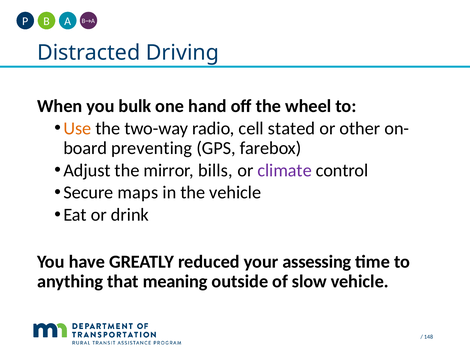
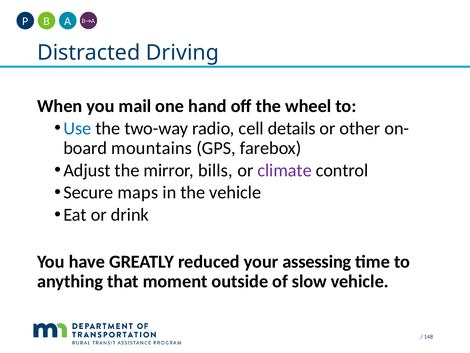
bulk: bulk -> mail (135, 106)
Use colour: orange -> blue (77, 128)
stated: stated -> details (292, 128)
preventing: preventing -> mountains (152, 148)
meaning: meaning -> moment (175, 281)
